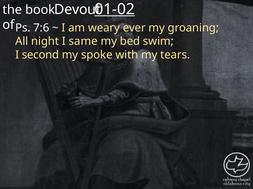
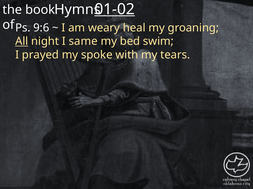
Devout: Devout -> Hymns (77, 10)
7:6: 7:6 -> 9:6 (41, 28)
ever: ever -> heal (134, 28)
All underline: none -> present (22, 41)
second: second -> prayed (40, 55)
